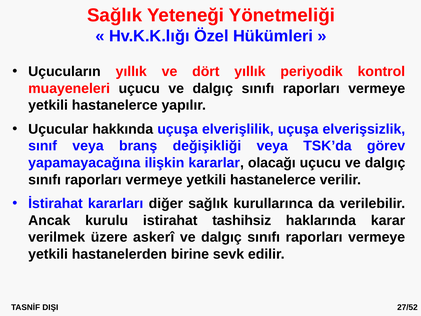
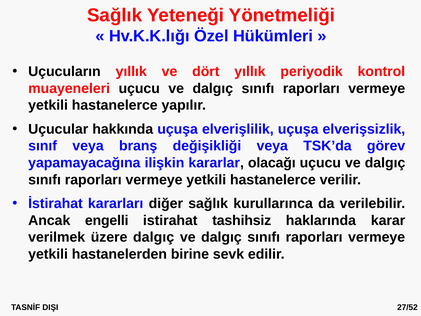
kurulu: kurulu -> engelli (107, 220)
üzere askerî: askerî -> dalgıç (154, 237)
